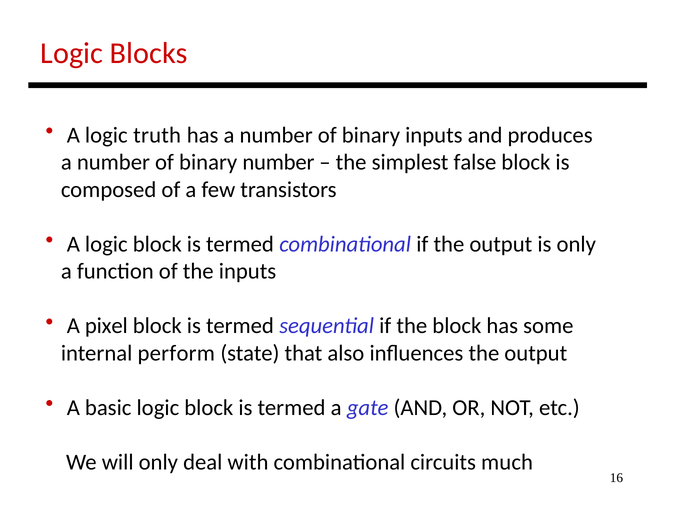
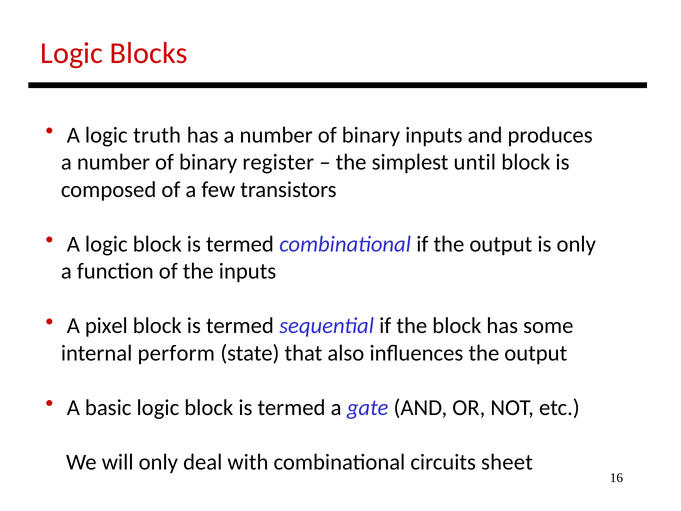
binary number: number -> register (278, 162)
false: false -> until (475, 162)
much: much -> sheet (507, 462)
